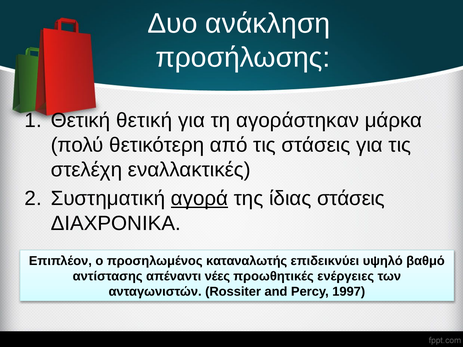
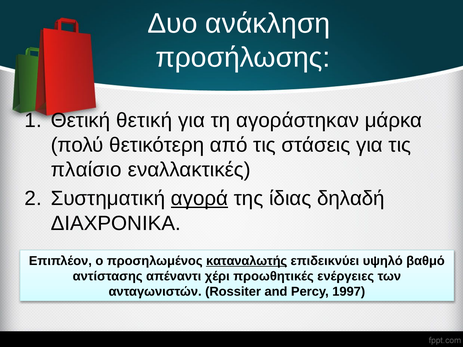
στελέχη: στελέχη -> πλαίσιο (86, 170)
ίδιας στάσεις: στάσεις -> δηλαδή (351, 199)
καταναλωτής underline: none -> present (247, 261)
νέες: νέες -> χέρι (217, 277)
